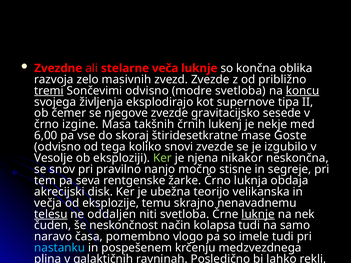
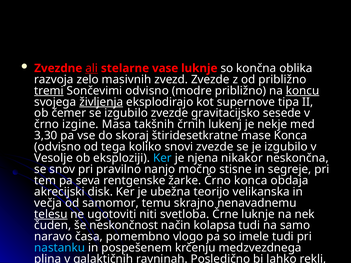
ali underline: none -> present (92, 68)
veča: veča -> vase (165, 68)
modre svetloba: svetloba -> približno (240, 91)
življenja underline: none -> present (101, 102)
se njegove: njegove -> izgubilo (126, 113)
6,00: 6,00 -> 3,30 (46, 136)
mase Goste: Goste -> Konca (291, 136)
Ker colour: light green -> light blue (162, 158)
Črno luknja: luknja -> konca (251, 181)
eksplozije: eksplozije -> samomor (111, 203)
oddaljen: oddaljen -> ugotoviti (112, 214)
luknje underline: present -> none (258, 214)
